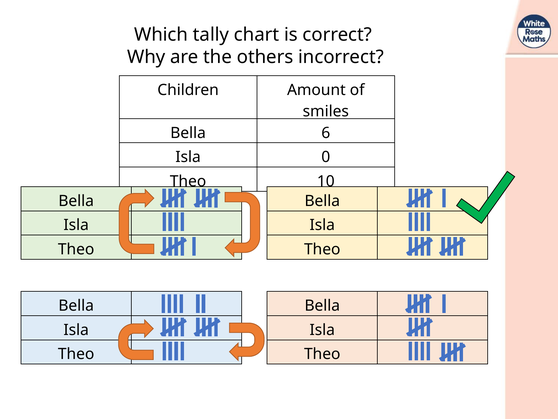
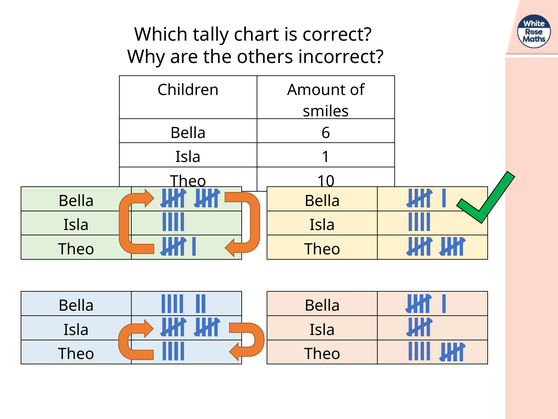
0: 0 -> 1 (326, 157)
